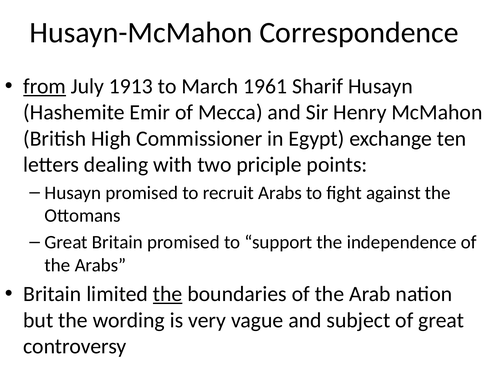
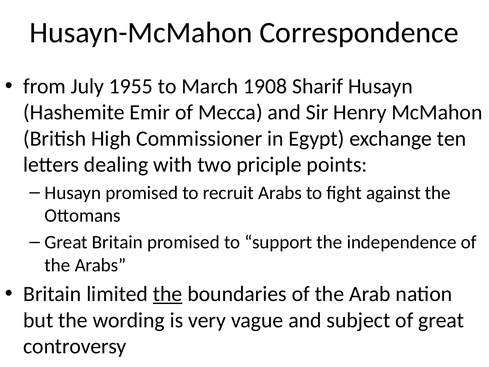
from underline: present -> none (45, 86)
1913: 1913 -> 1955 (131, 86)
1961: 1961 -> 1908 (265, 86)
